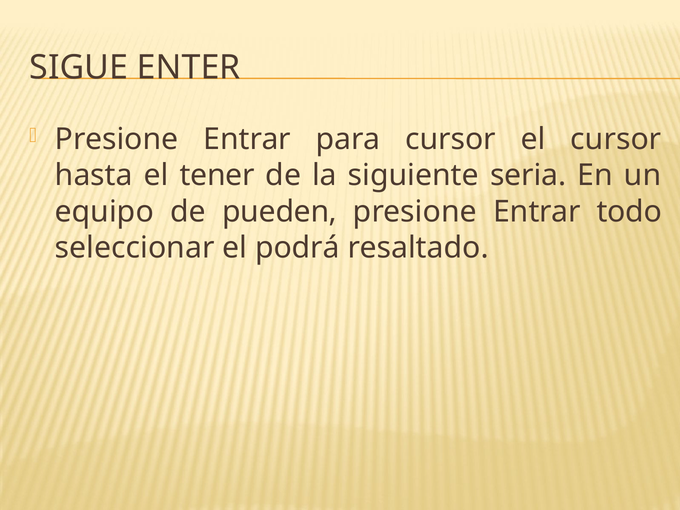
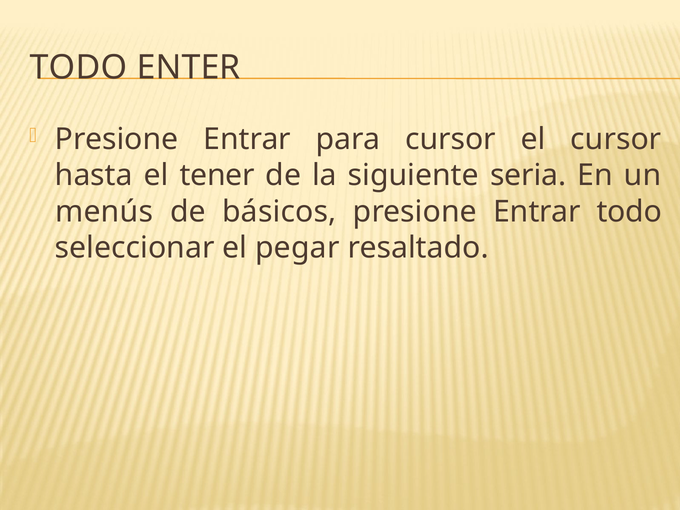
SIGUE: SIGUE -> TODO (79, 68)
equipo: equipo -> menús (104, 212)
pueden: pueden -> básicos (279, 212)
podrá: podrá -> pegar (297, 248)
